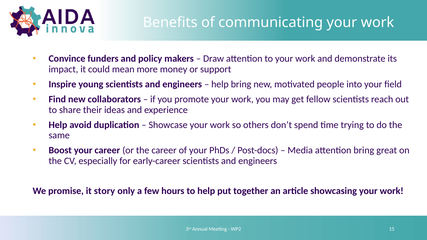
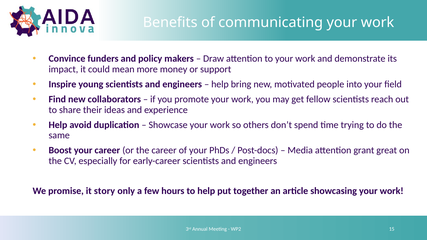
attention bring: bring -> grant (364, 150)
